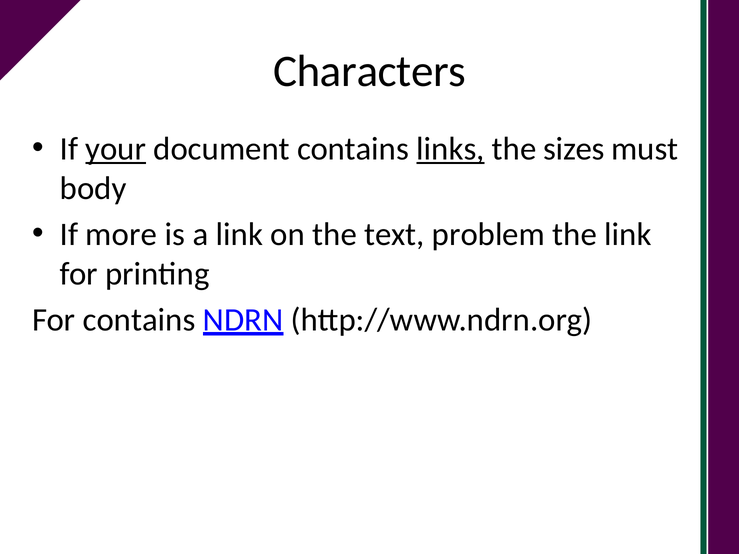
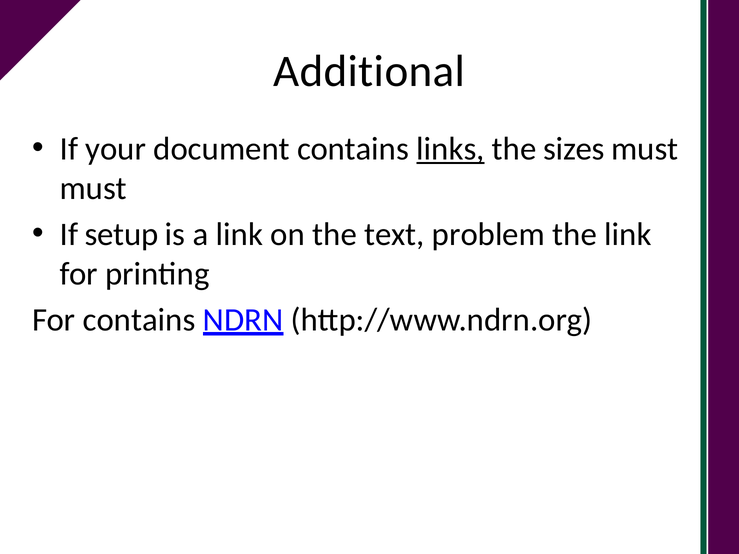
Characters: Characters -> Additional (369, 72)
your underline: present -> none (116, 149)
body: body -> must (93, 188)
more: more -> setup (122, 234)
